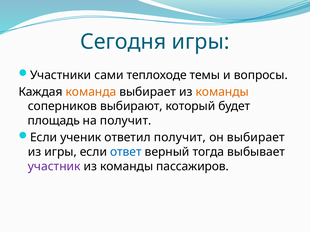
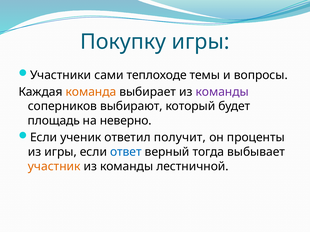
Сегодня: Сегодня -> Покупку (123, 42)
команды colour: orange -> purple (222, 92)
на получит: получит -> неверно (126, 121)
он выбирает: выбирает -> проценты (256, 138)
участник colour: purple -> orange (54, 167)
пассажиров: пассажиров -> лестничной (192, 167)
